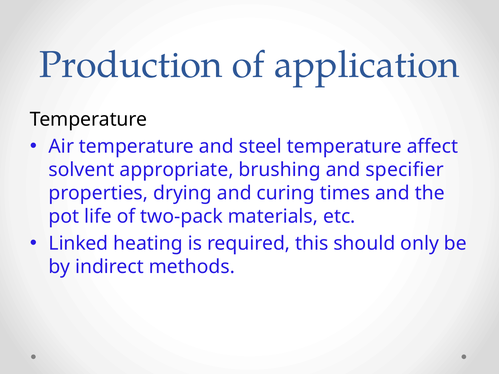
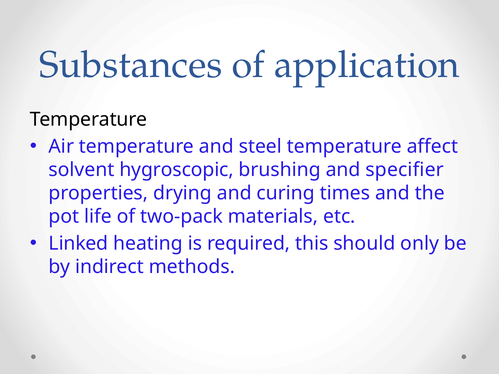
Production: Production -> Substances (131, 65)
appropriate: appropriate -> hygroscopic (177, 170)
